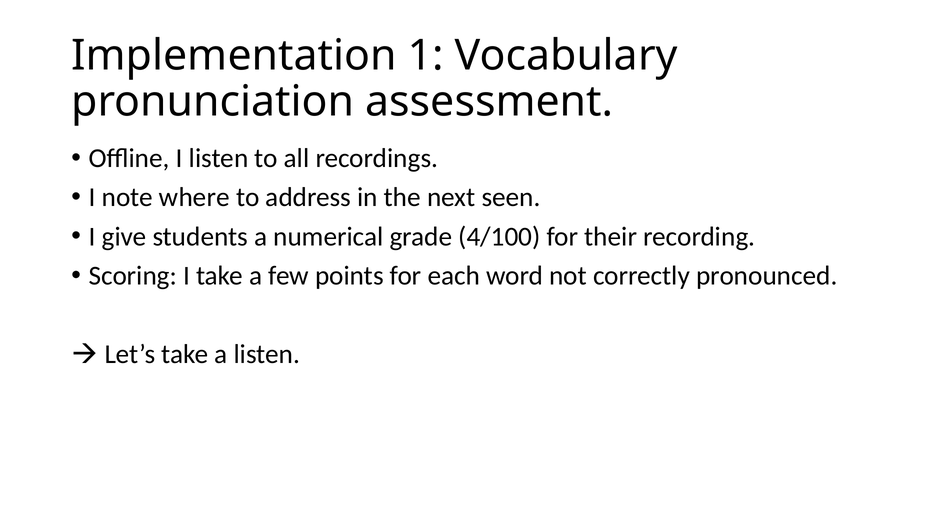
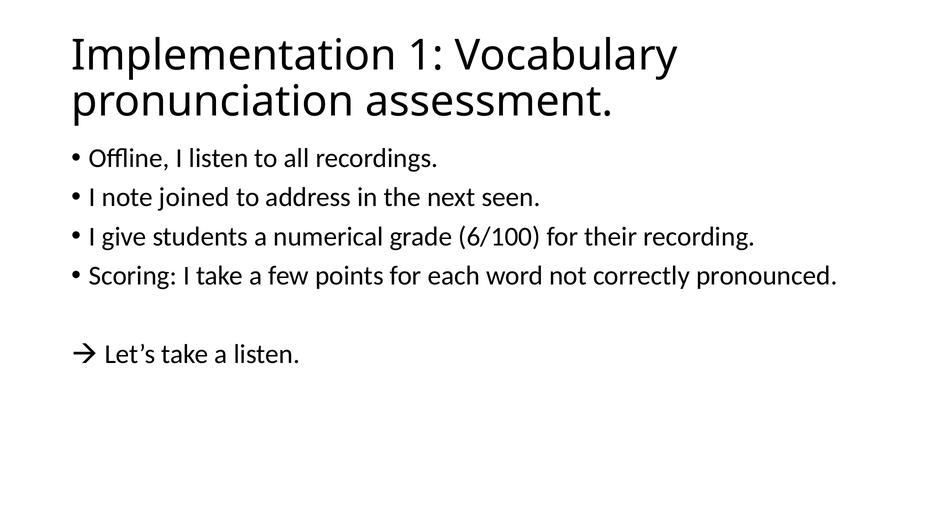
where: where -> joined (194, 197)
4/100: 4/100 -> 6/100 (499, 236)
